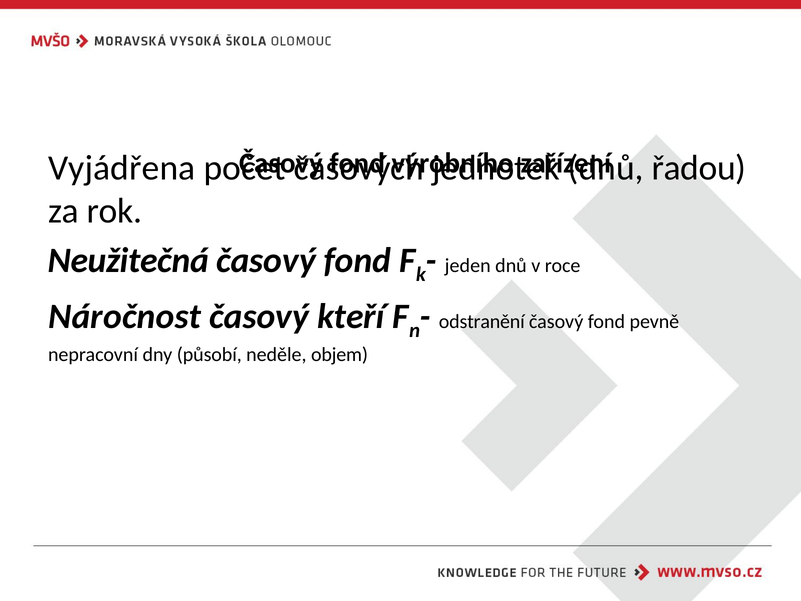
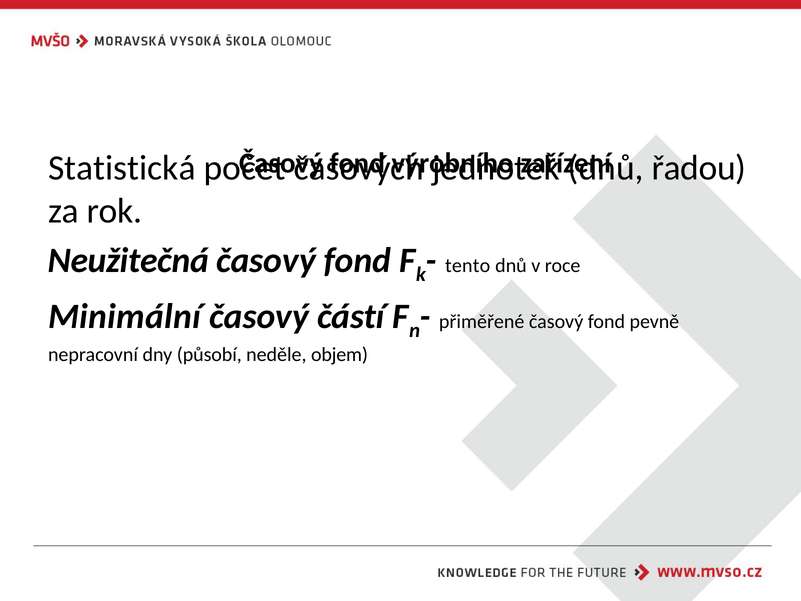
Vyjádřena: Vyjádřena -> Statistická (122, 168)
jeden: jeden -> tento (468, 266)
Náročnost: Náročnost -> Minimální (125, 316)
kteří: kteří -> částí (351, 316)
odstranění: odstranění -> přiměřené (482, 322)
